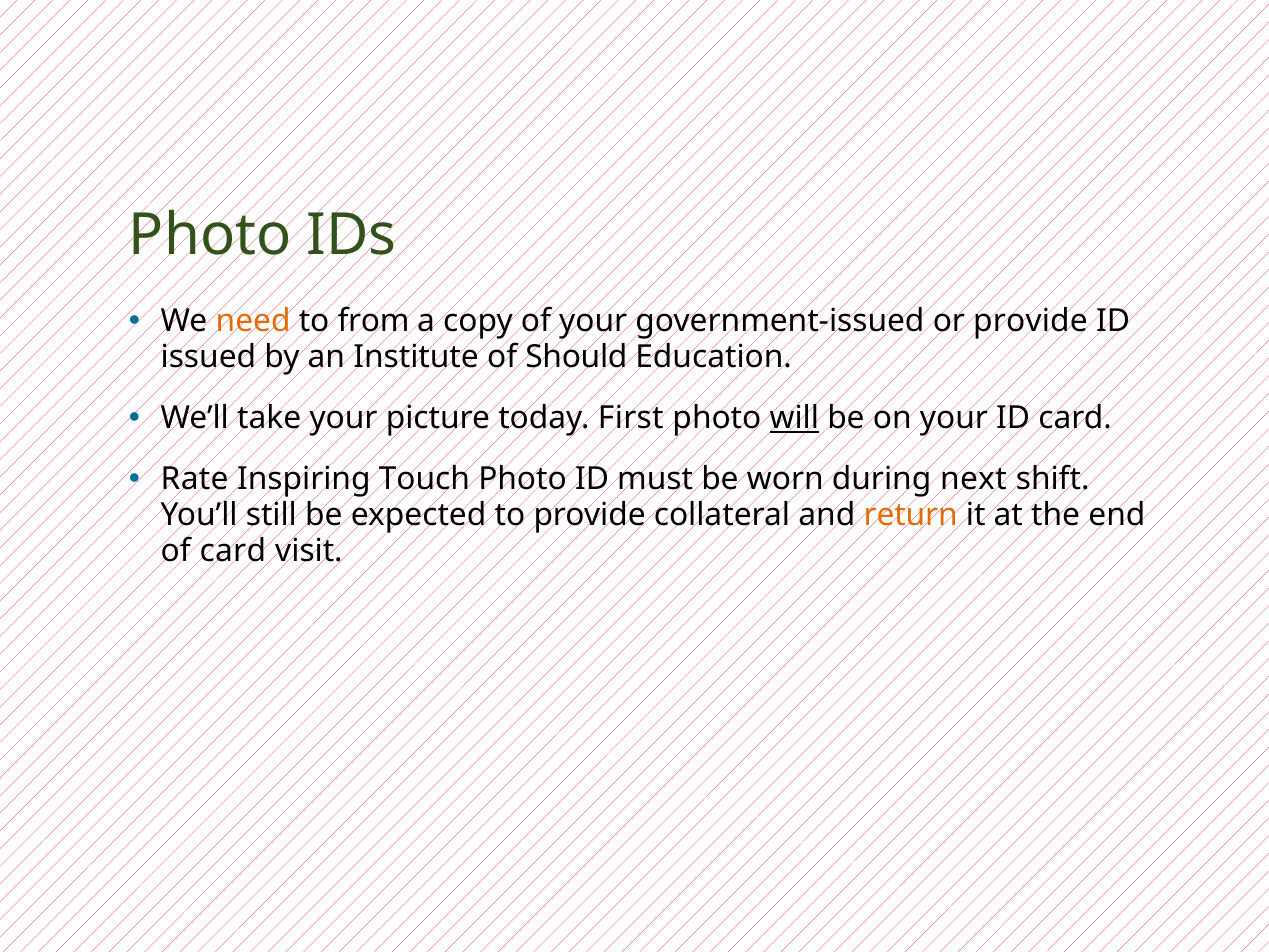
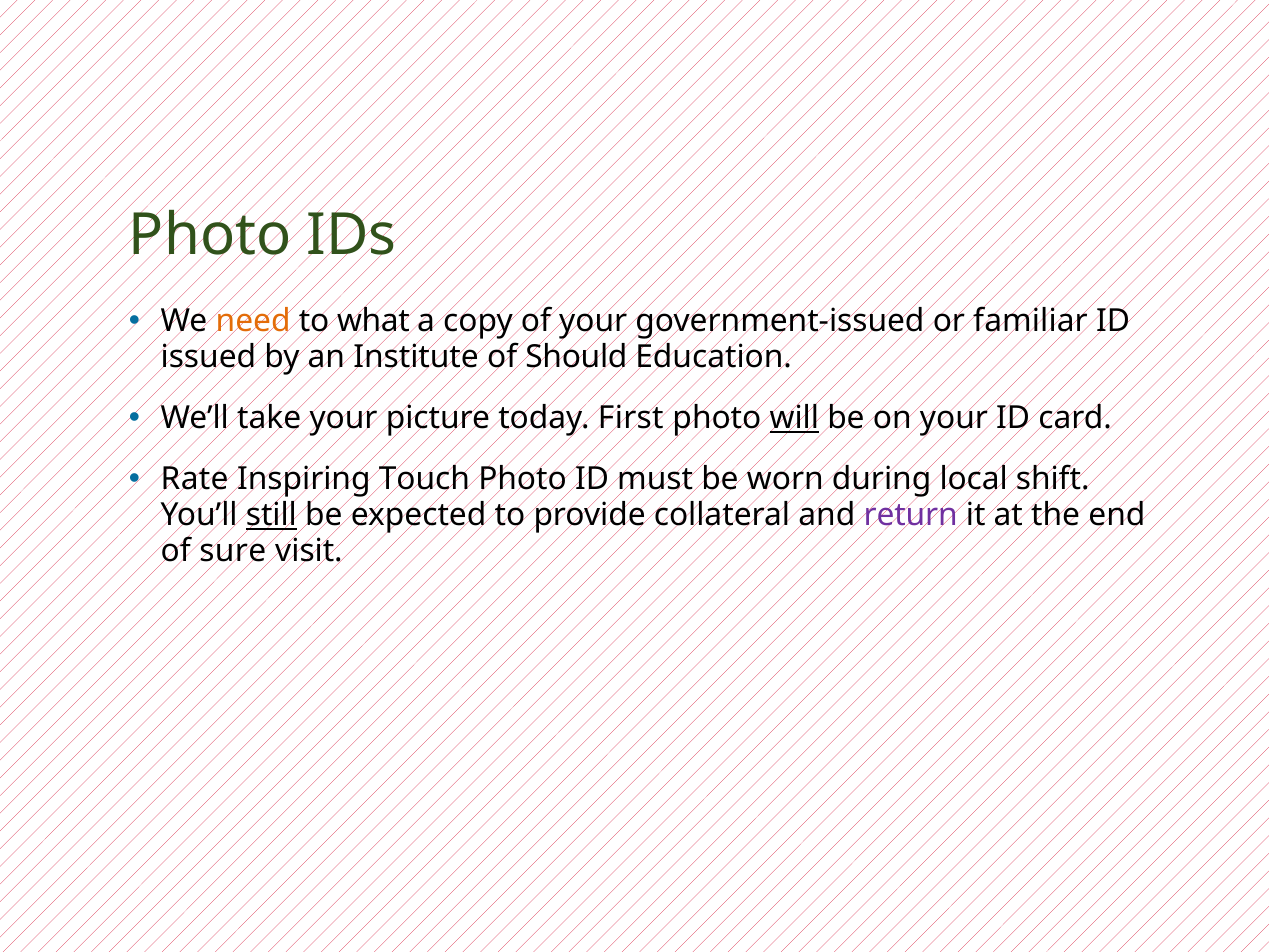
from: from -> what (374, 321)
or provide: provide -> familiar (1031, 321)
next: next -> local (974, 479)
still underline: none -> present (271, 515)
return colour: orange -> purple (911, 515)
of card: card -> sure (233, 551)
